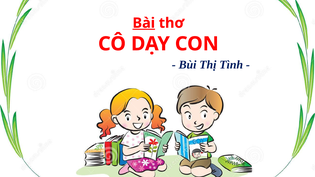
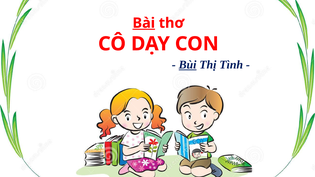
Bùi underline: none -> present (188, 65)
